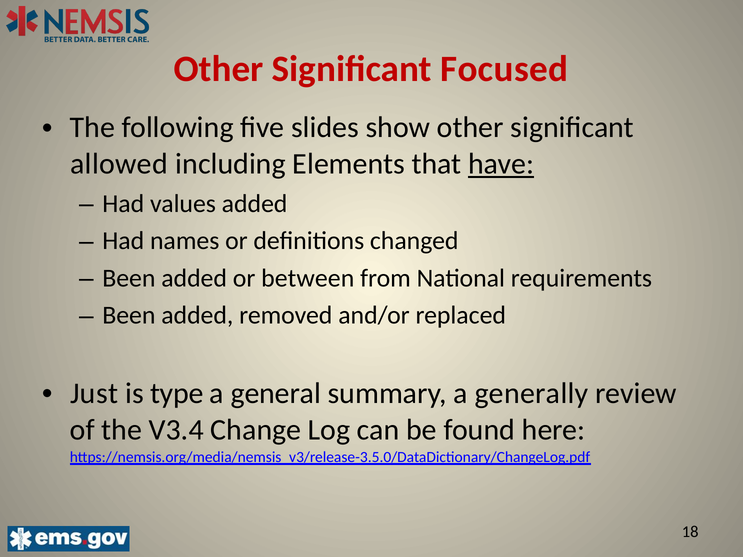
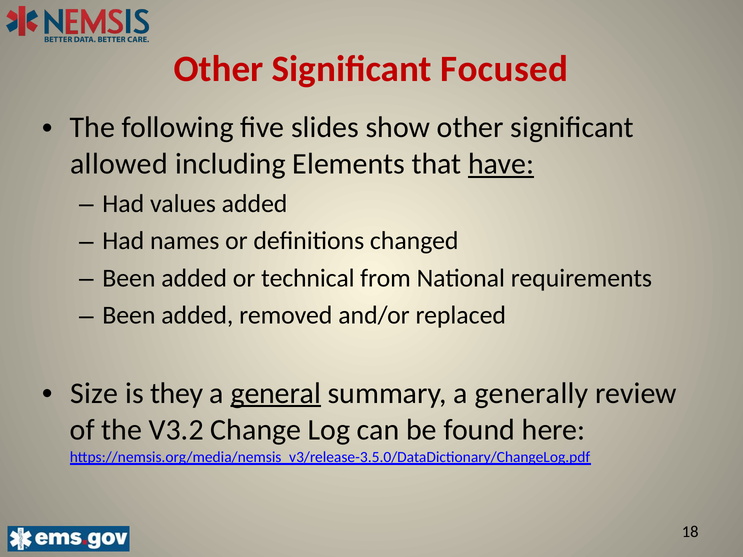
between: between -> technical (308, 278)
Just: Just -> Size (94, 393)
type: type -> they (177, 393)
general underline: none -> present (276, 393)
V3.4: V3.4 -> V3.2 (176, 430)
